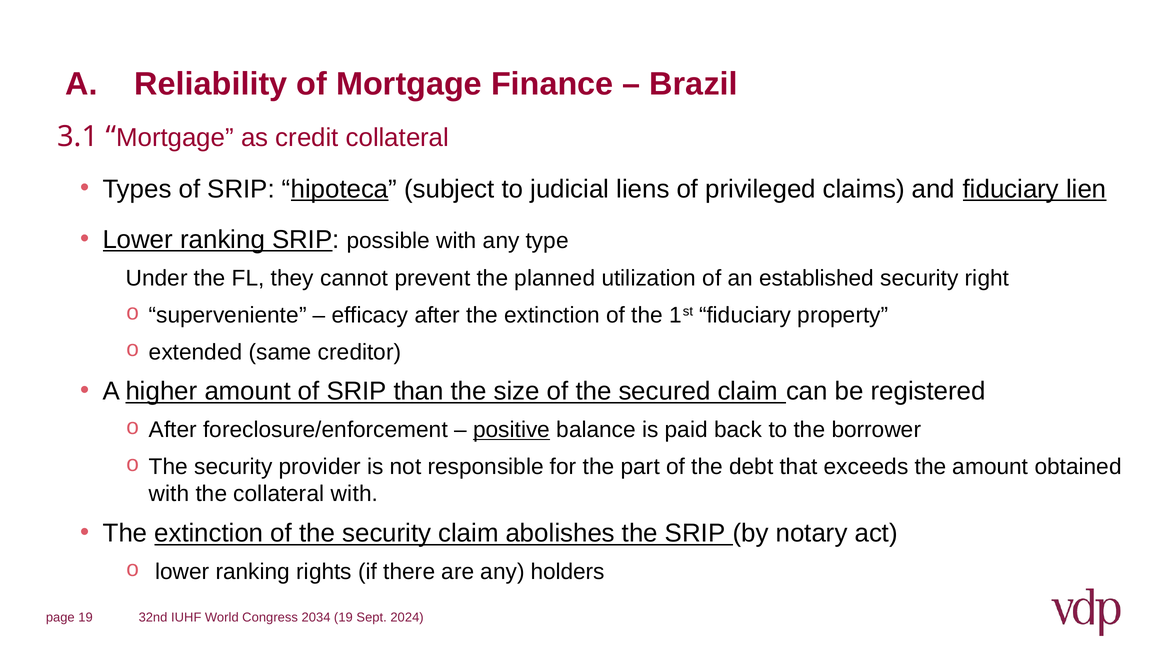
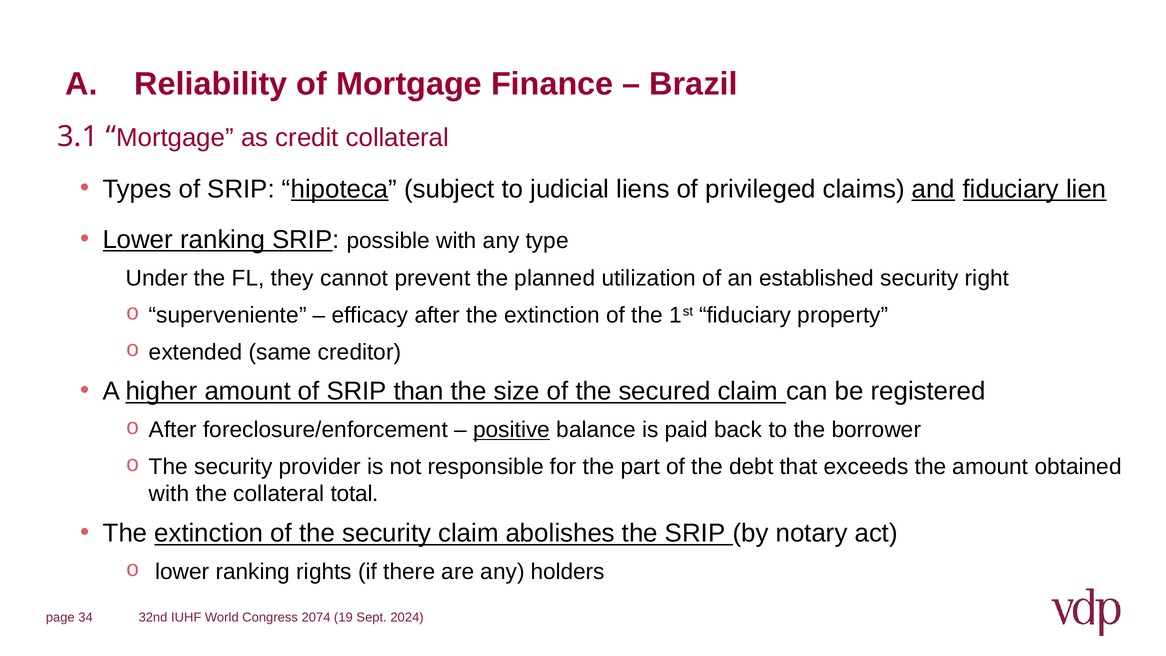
and underline: none -> present (933, 189)
collateral with: with -> total (355, 494)
page 19: 19 -> 34 (86, 617)
2034: 2034 -> 2074 (316, 617)
